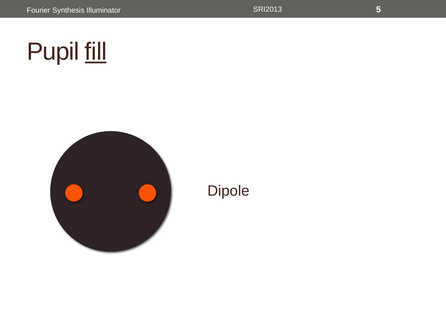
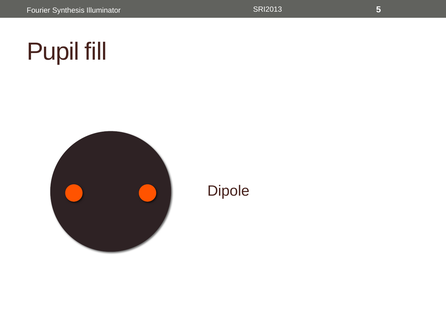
fill underline: present -> none (96, 52)
